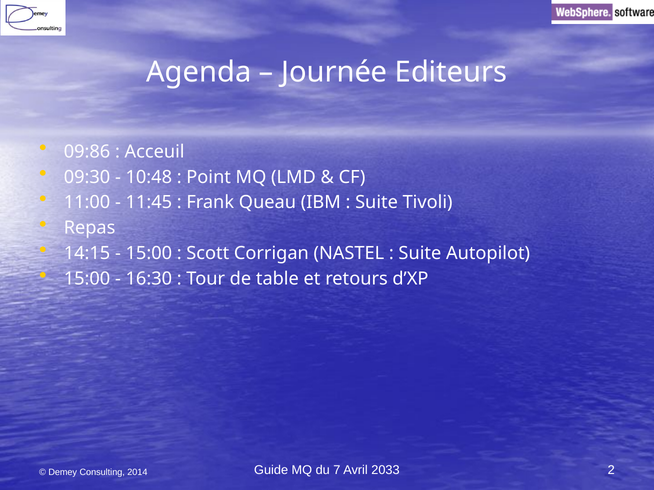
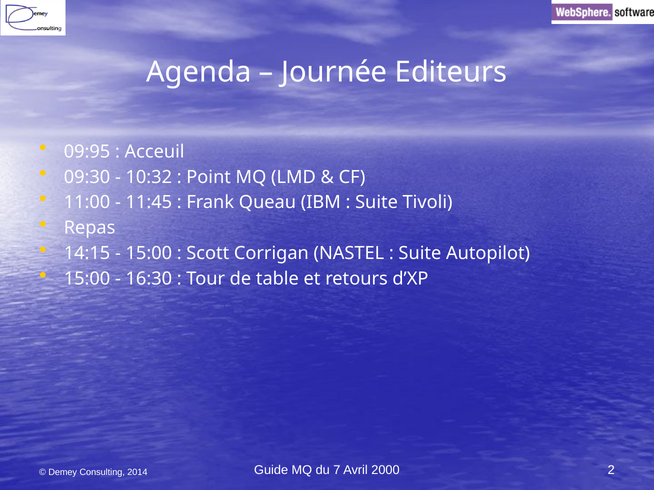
09:86: 09:86 -> 09:95 (87, 152)
10:48: 10:48 -> 10:32 (149, 177)
2033: 2033 -> 2000 (385, 471)
